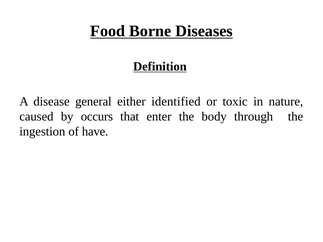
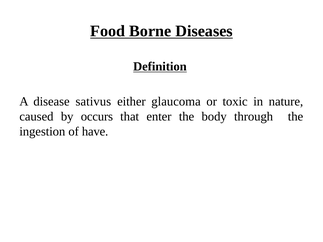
general: general -> sativus (93, 102)
identified: identified -> glaucoma (176, 102)
